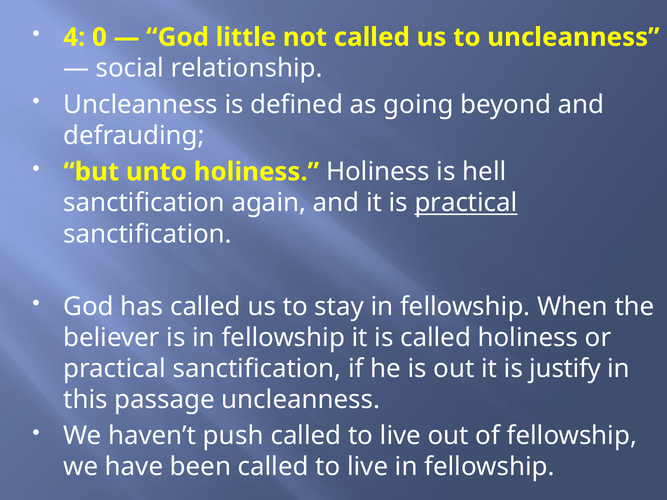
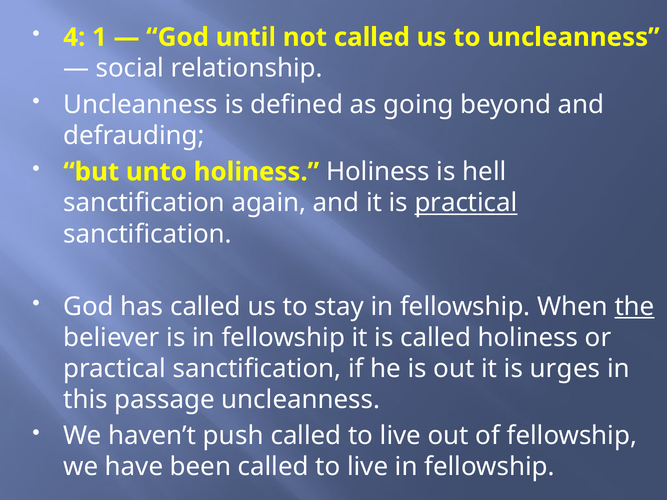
0: 0 -> 1 (99, 37)
little: little -> until (246, 37)
the underline: none -> present (635, 307)
justify: justify -> urges (565, 369)
